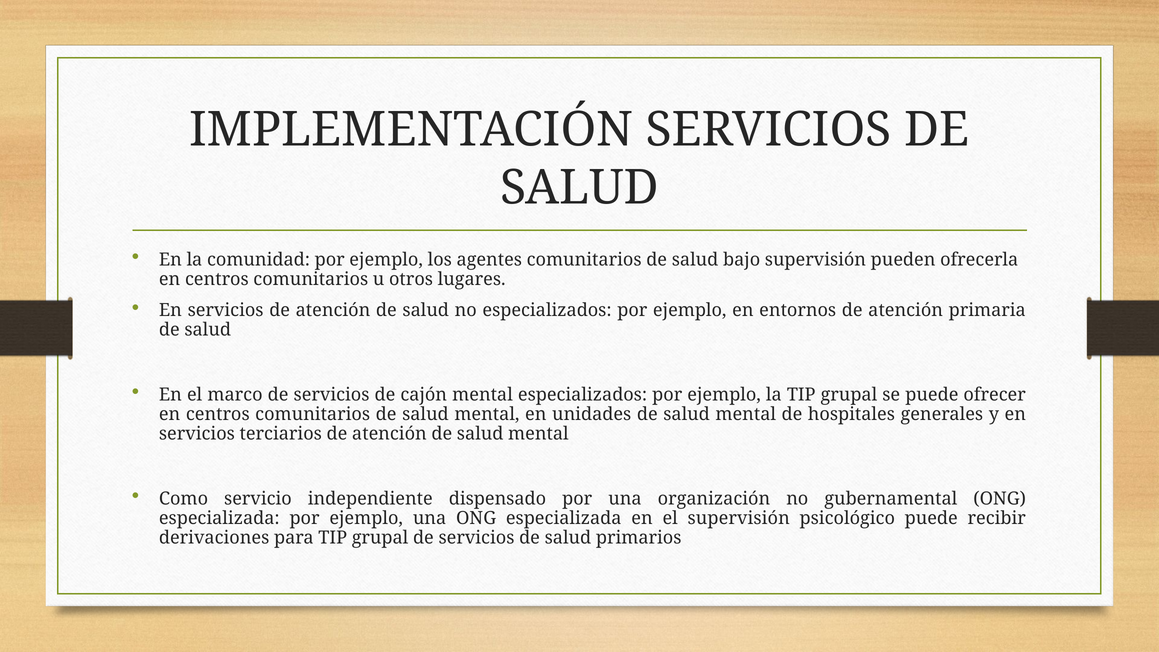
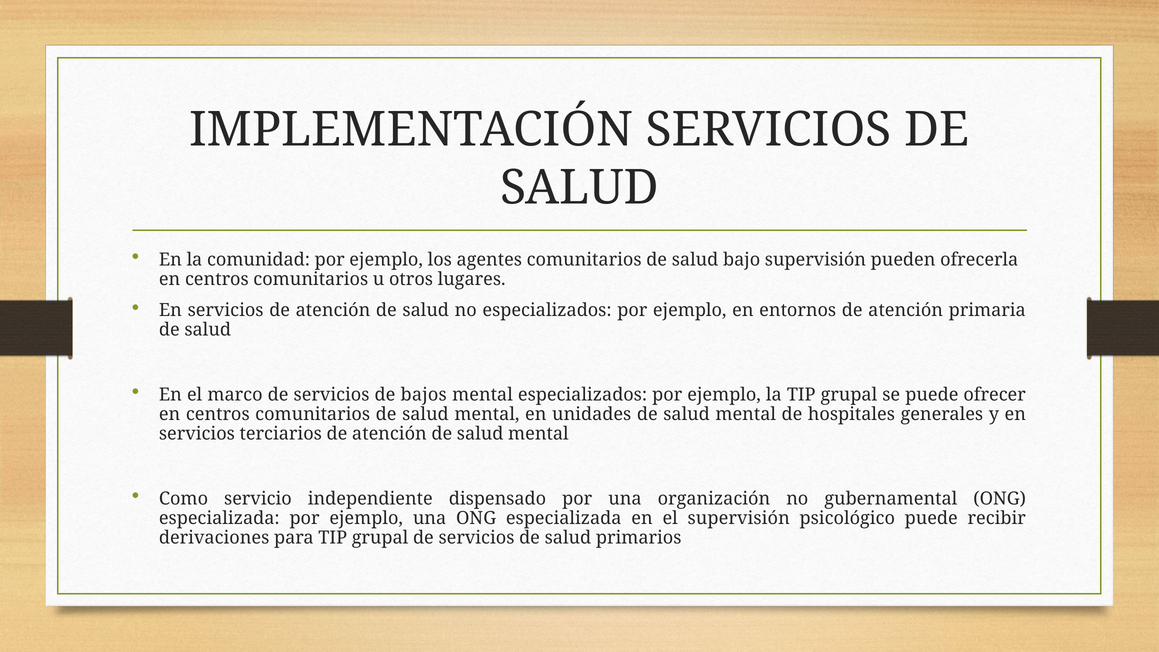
cajón: cajón -> bajos (424, 395)
